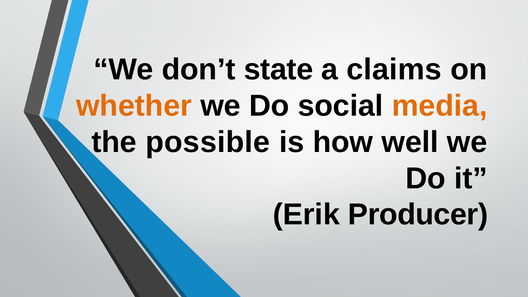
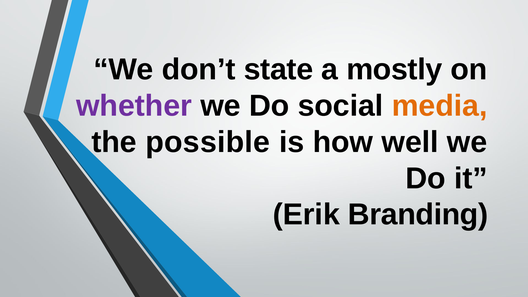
claims: claims -> mostly (394, 69)
whether colour: orange -> purple (134, 106)
Producer: Producer -> Branding (418, 215)
